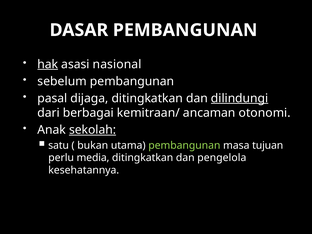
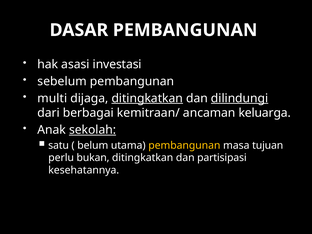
hak underline: present -> none (48, 64)
nasional: nasional -> investasi (117, 64)
pasal: pasal -> multi (52, 98)
ditingkatkan underline: none -> present (147, 98)
otonomi: otonomi -> keluarga (265, 113)
bukan: bukan -> belum (93, 145)
pembangunan colour: light green -> yellow (184, 145)
media: media -> bukan (93, 158)
pengelola: pengelola -> partisipasi (222, 158)
